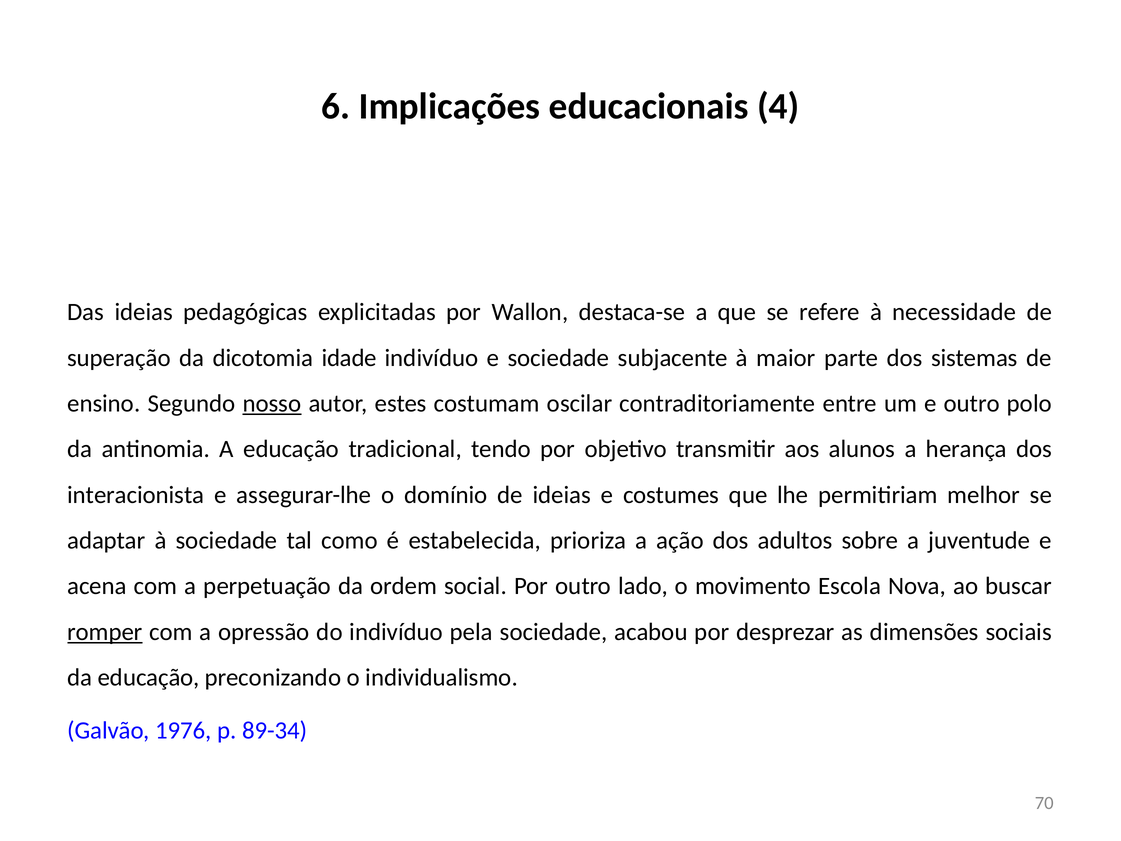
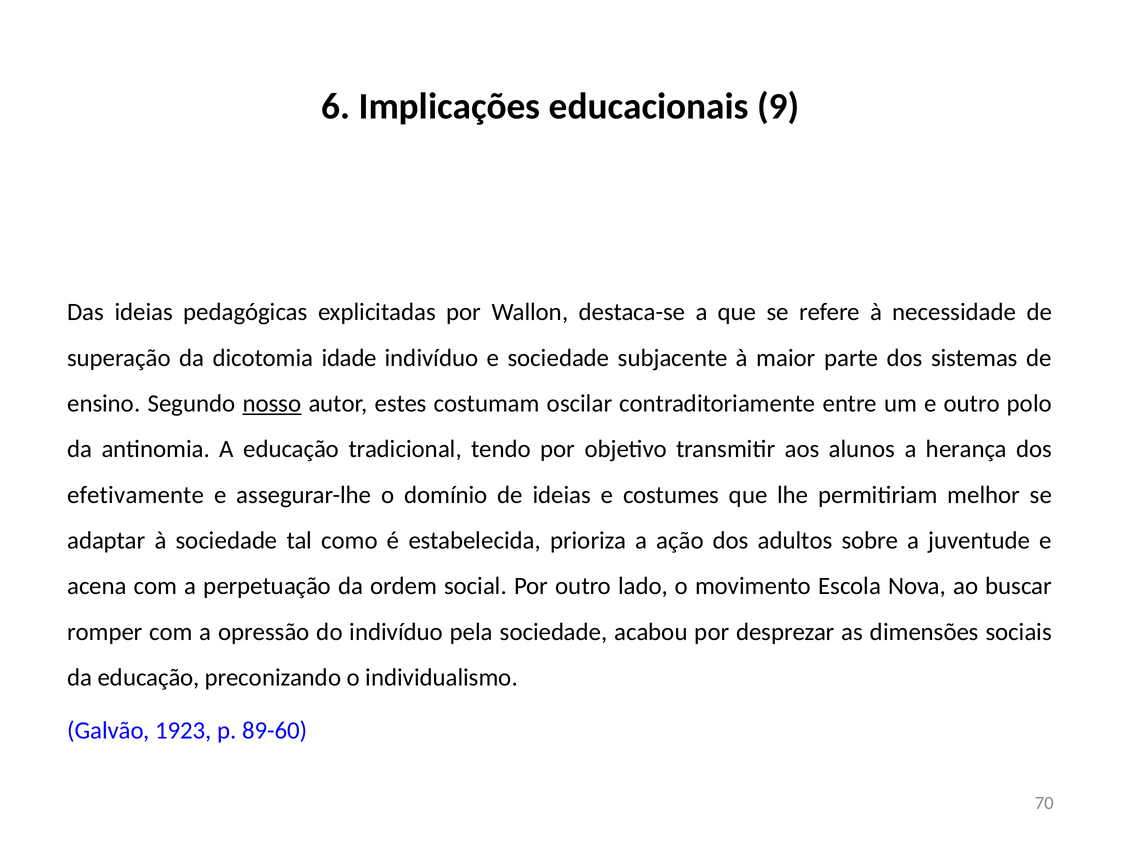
4: 4 -> 9 (778, 106)
interacionista: interacionista -> efetivamente (136, 495)
romper underline: present -> none (105, 632)
1976: 1976 -> 1923 (183, 730)
89-34: 89-34 -> 89-60 (275, 730)
